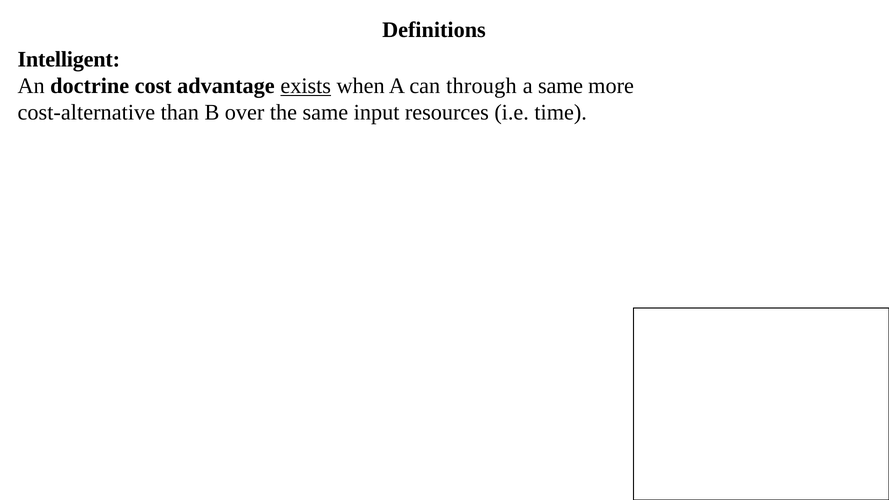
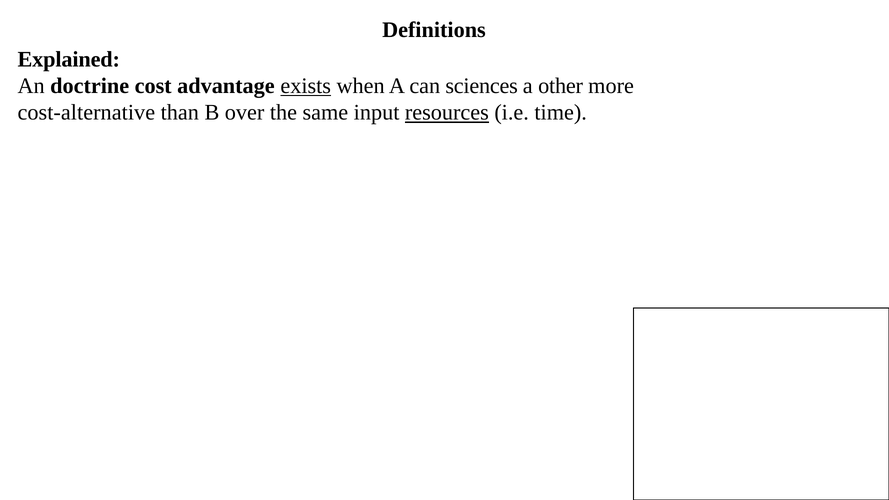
Intelligent: Intelligent -> Explained (69, 59)
through: through -> sciences (482, 86)
a same: same -> other (561, 86)
resources underline: none -> present (447, 113)
